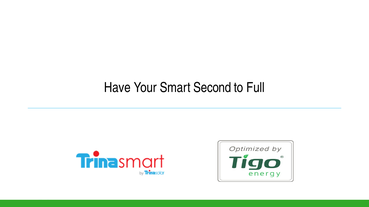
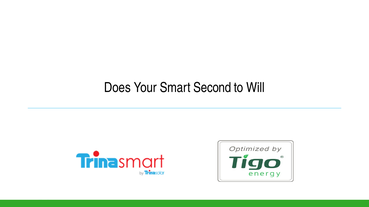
Have: Have -> Does (117, 88)
Full: Full -> Will (256, 88)
